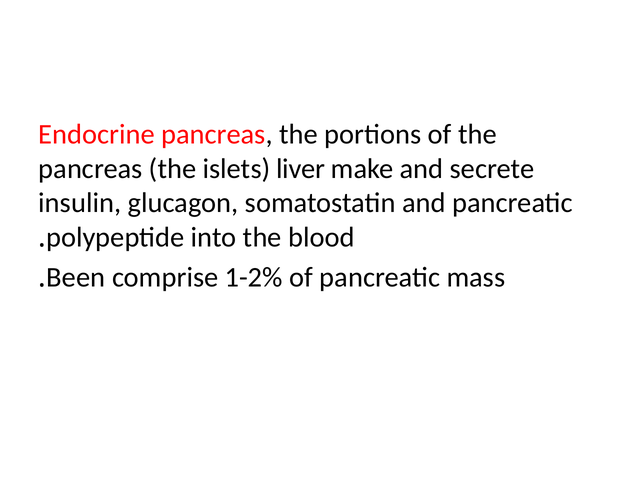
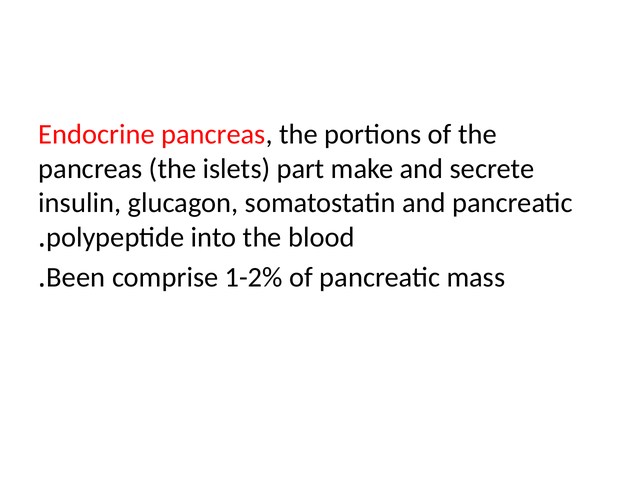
liver: liver -> part (301, 169)
